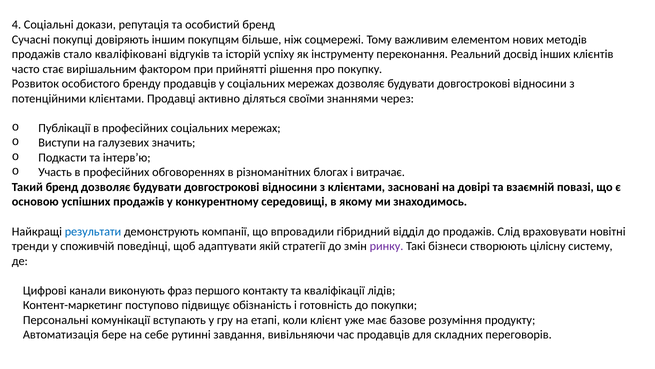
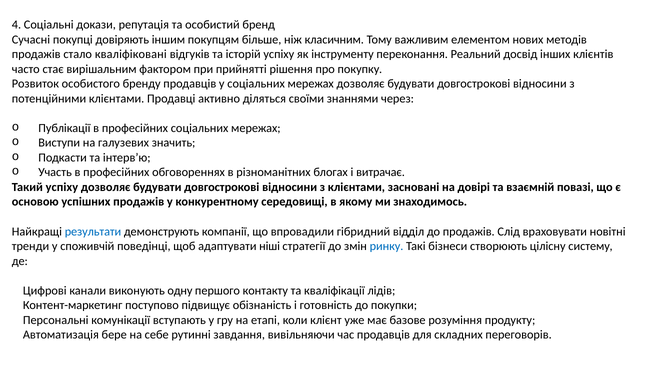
соцмережі: соцмережі -> класичним (334, 40)
Такий бренд: бренд -> успіху (62, 187)
якій: якій -> ніші (270, 246)
ринку colour: purple -> blue (387, 246)
фраз: фраз -> одну (180, 290)
